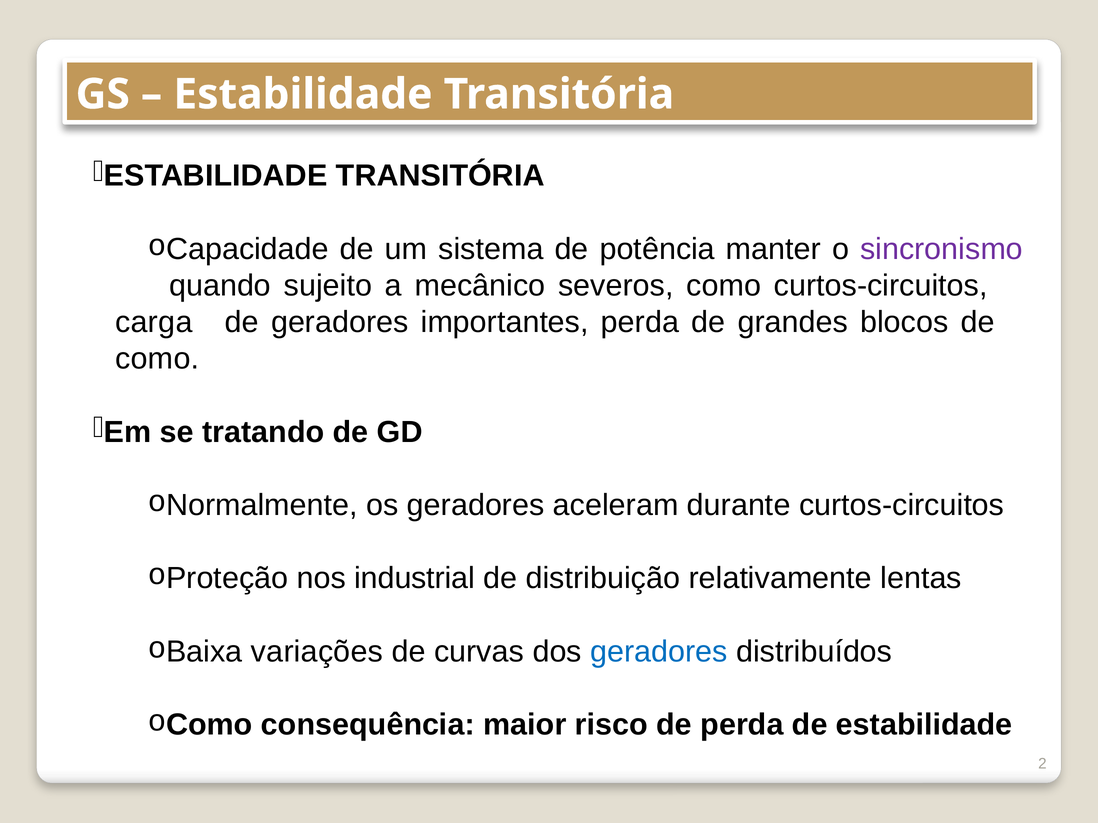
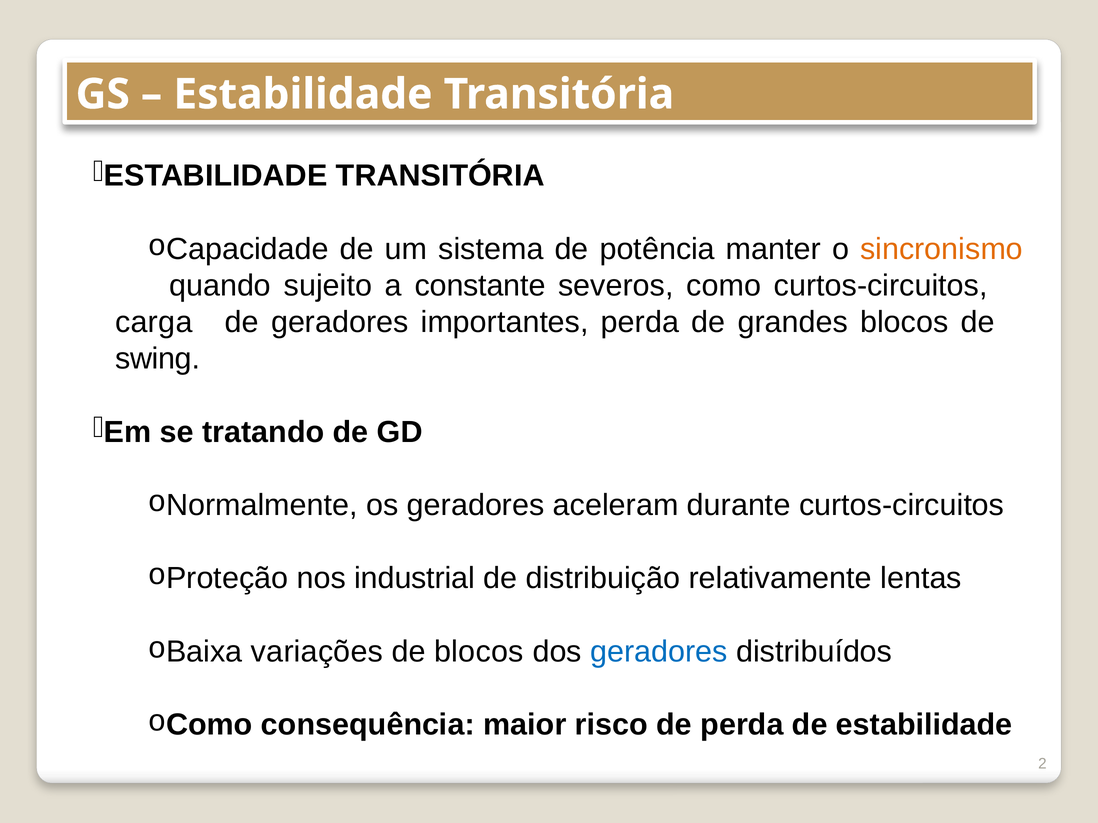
sincronismo colour: purple -> orange (941, 249)
mecânico: mecânico -> constante (480, 286)
como: como -> swing (158, 359)
de curvas: curvas -> blocos (479, 652)
